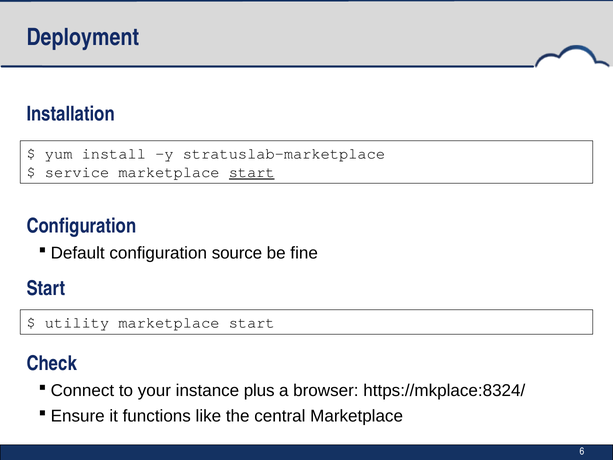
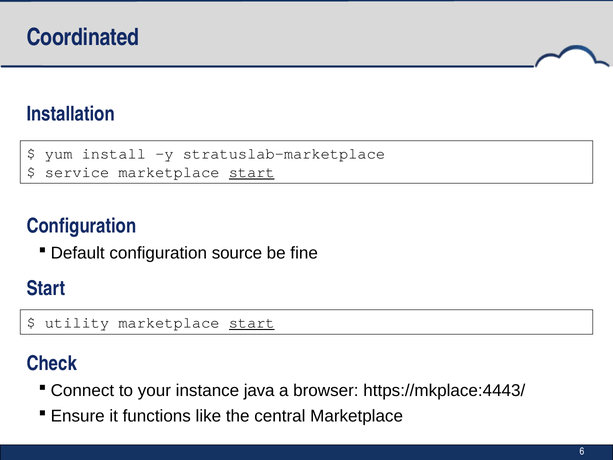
Deployment: Deployment -> Coordinated (83, 37)
start underline: none -> present (252, 323)
plus: plus -> java (259, 390)
https://mkplace:8324/: https://mkplace:8324/ -> https://mkplace:4443/ (444, 390)
